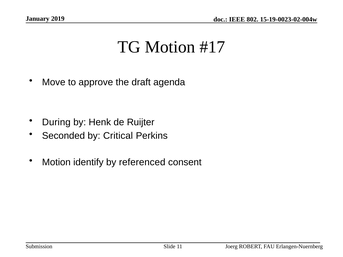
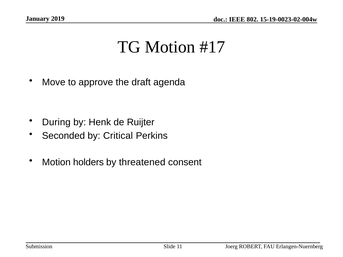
identify: identify -> holders (88, 162)
referenced: referenced -> threatened (142, 162)
